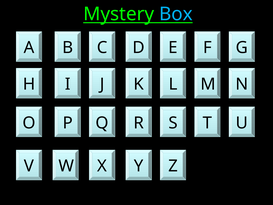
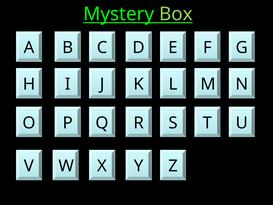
Box colour: light blue -> light green (176, 14)
